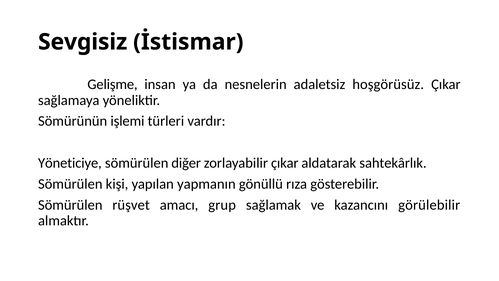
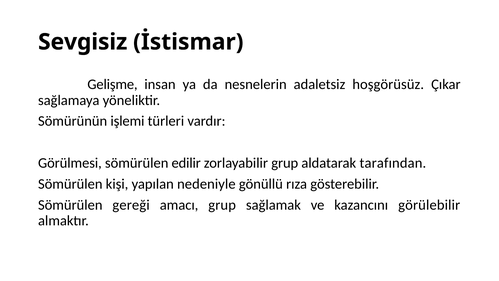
Yöneticiye: Yöneticiye -> Görülmesi (70, 163)
diğer: diğer -> edilir (186, 163)
zorlayabilir çıkar: çıkar -> grup (285, 163)
sahtekârlık: sahtekârlık -> tarafından (393, 163)
yapmanın: yapmanın -> nedeniyle (206, 184)
rüşvet: rüşvet -> gereği (131, 205)
